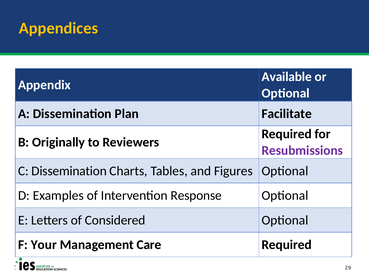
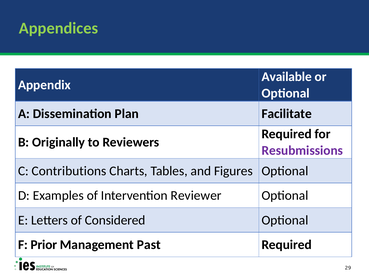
Appendices colour: yellow -> light green (59, 28)
C Dissemination: Dissemination -> Contributions (69, 171)
Response: Response -> Reviewer (196, 195)
Your: Your -> Prior (44, 245)
Care: Care -> Past (149, 245)
